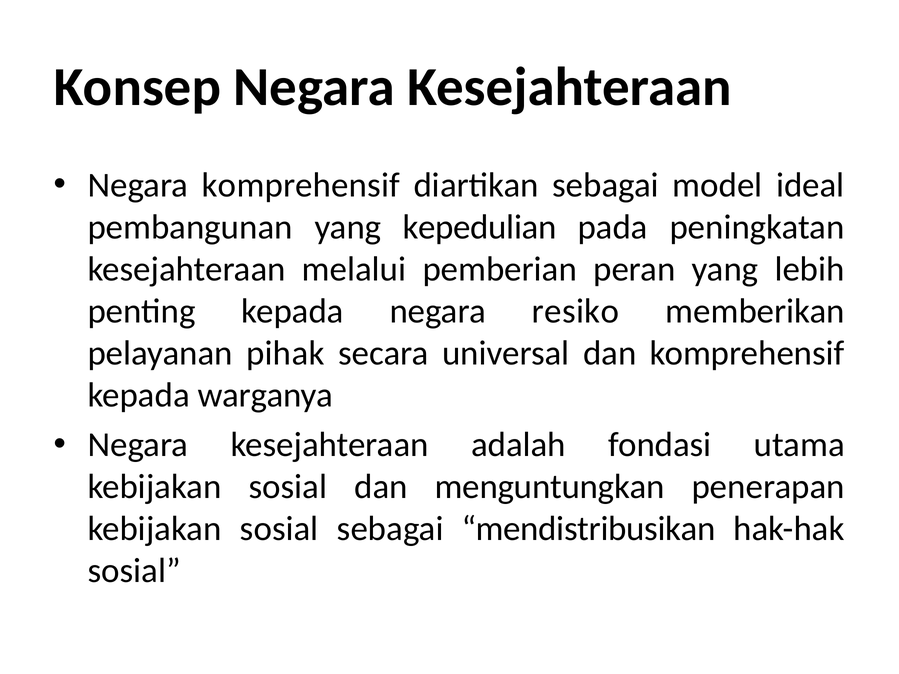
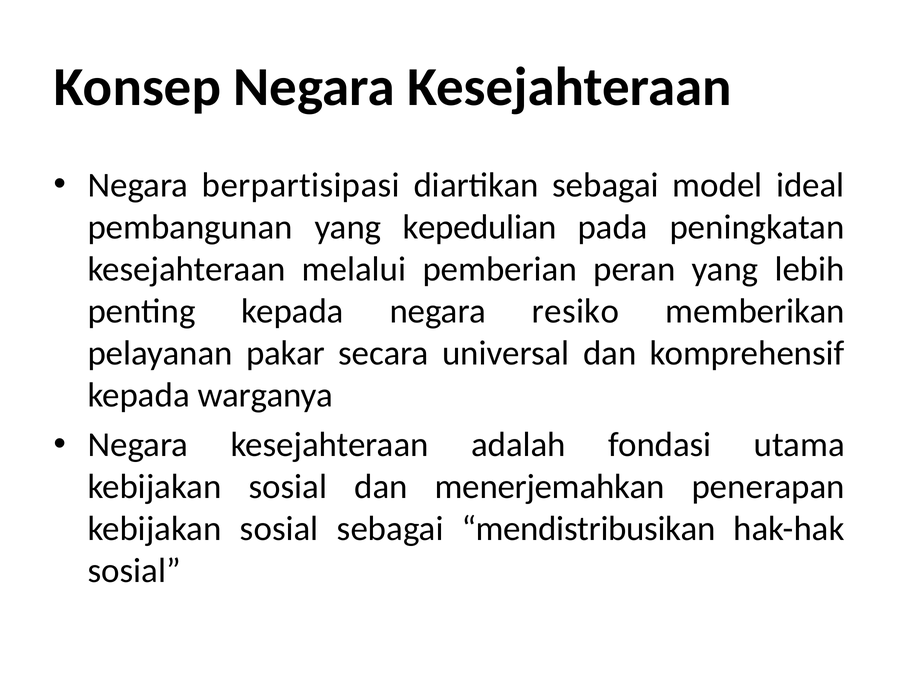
Negara komprehensif: komprehensif -> berpartisipasi (301, 185)
pihak: pihak -> pakar (286, 353)
menguntungkan: menguntungkan -> menerjemahkan (550, 487)
